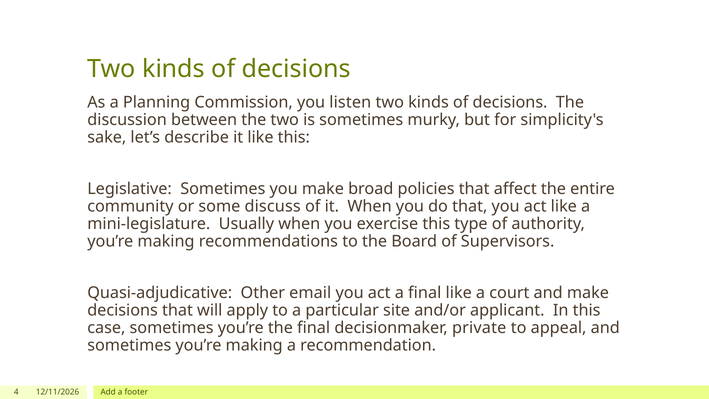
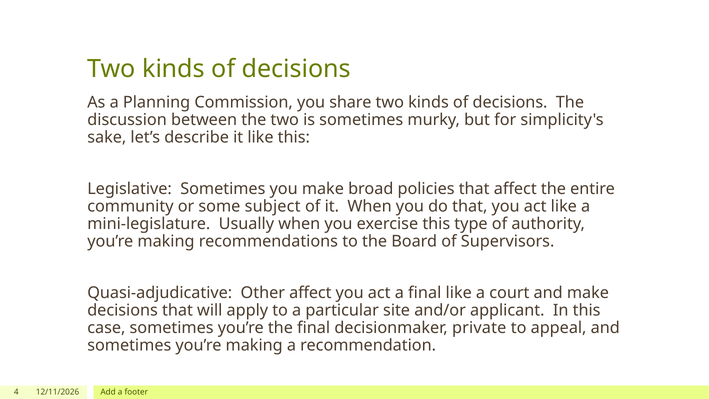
listen: listen -> share (350, 102)
discuss: discuss -> subject (273, 206)
Other email: email -> affect (310, 293)
